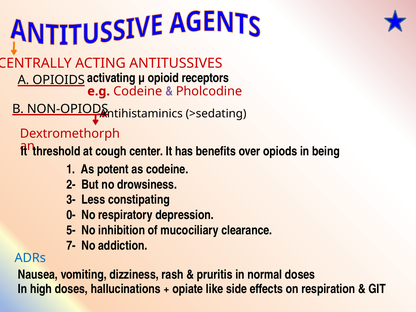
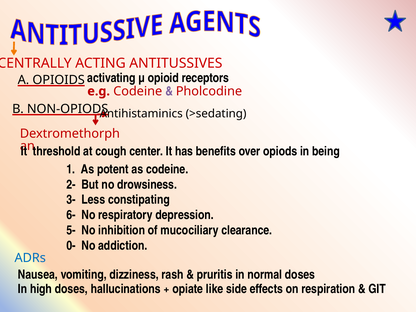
0-: 0- -> 6- (71, 215)
7-: 7- -> 0- (71, 246)
